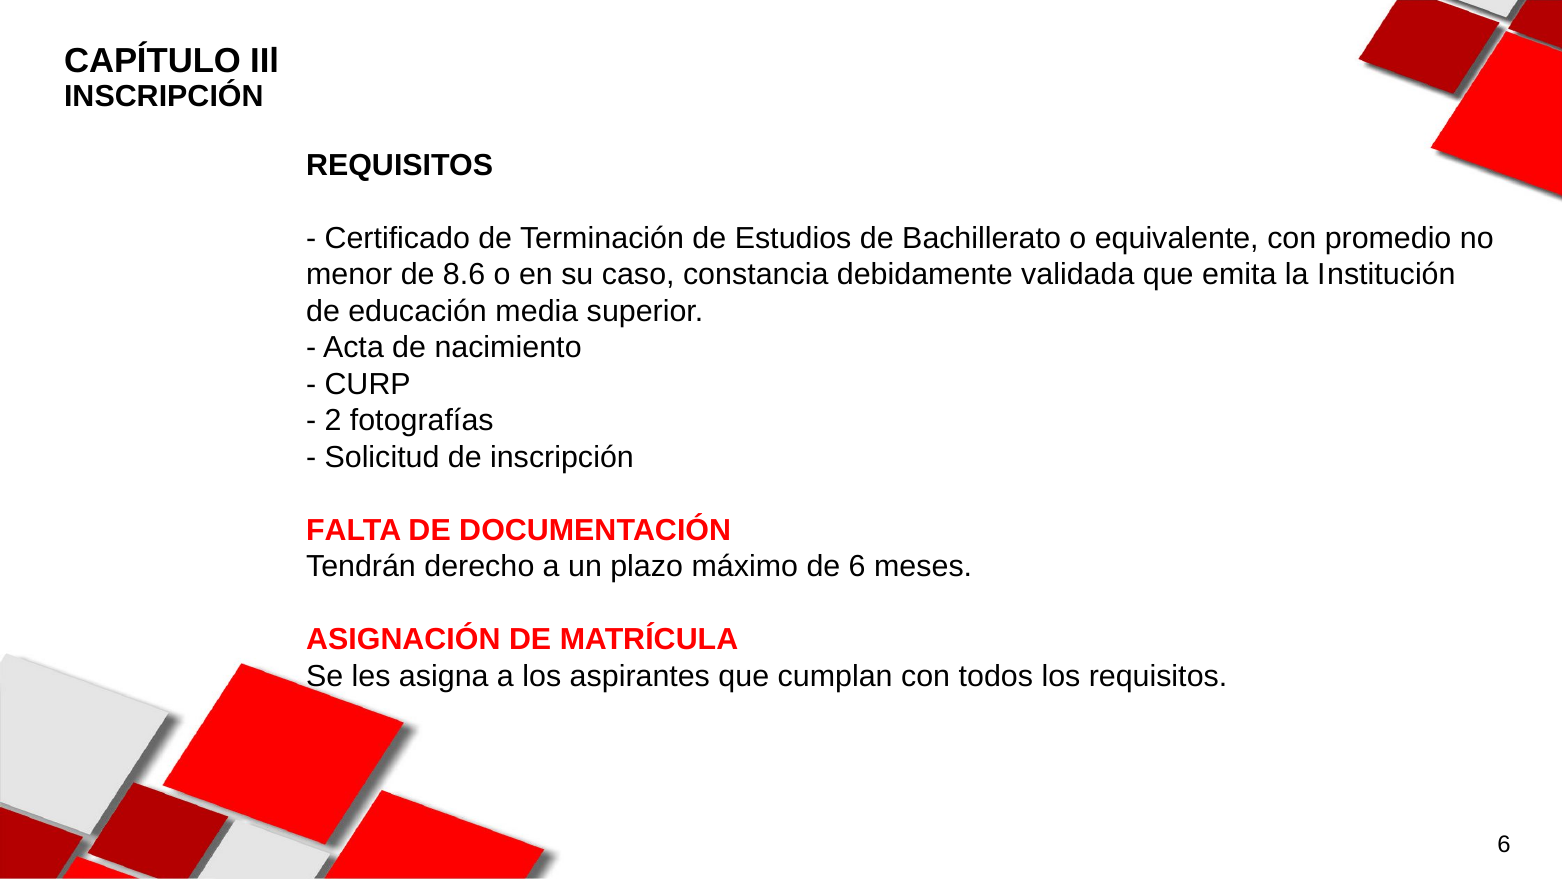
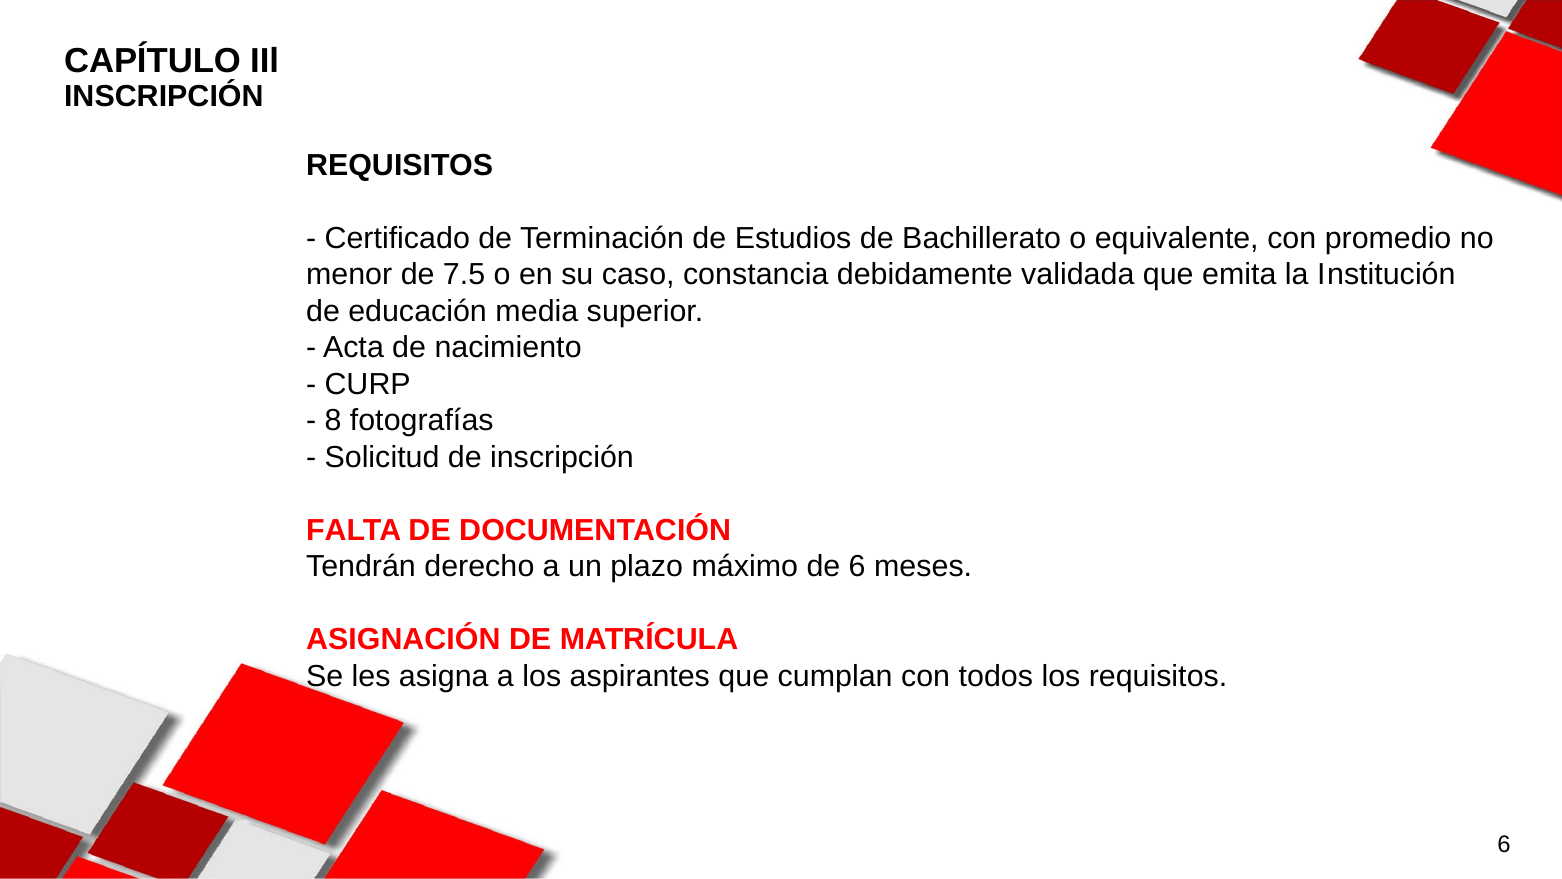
8.6: 8.6 -> 7.5 (464, 275)
2: 2 -> 8 (333, 421)
